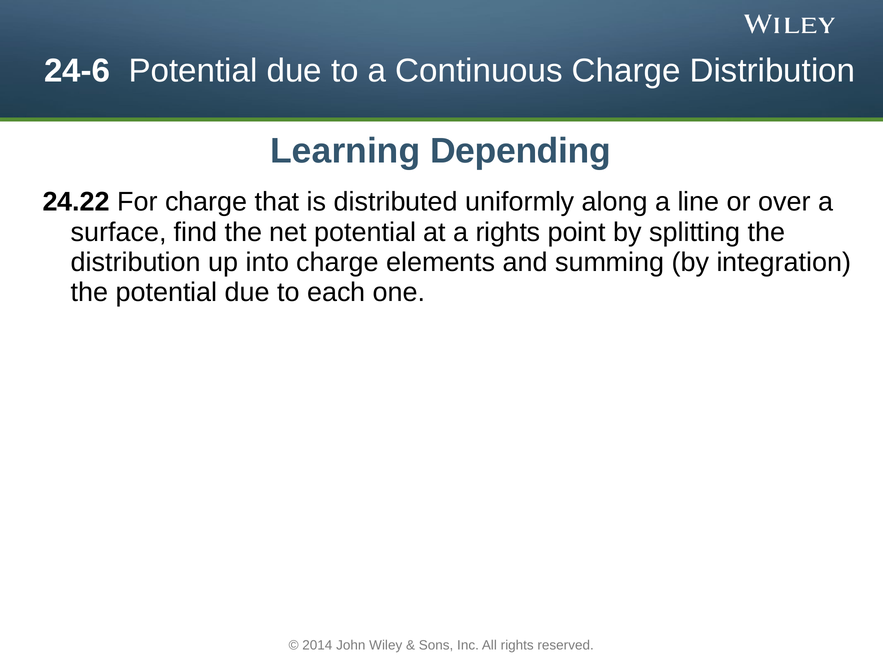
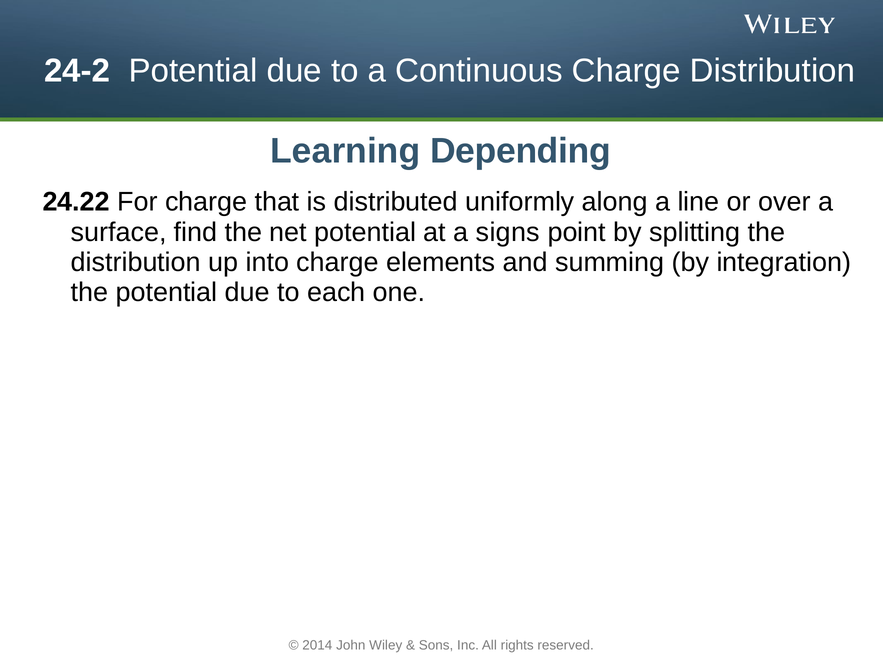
24-6: 24-6 -> 24-2 (77, 71)
a rights: rights -> signs (508, 232)
